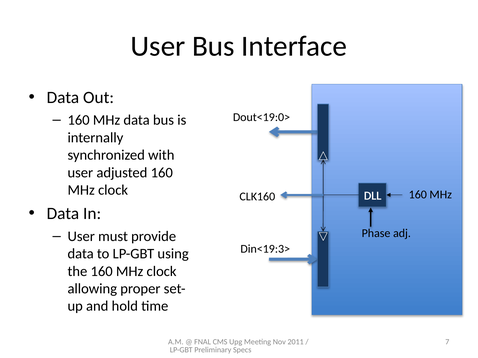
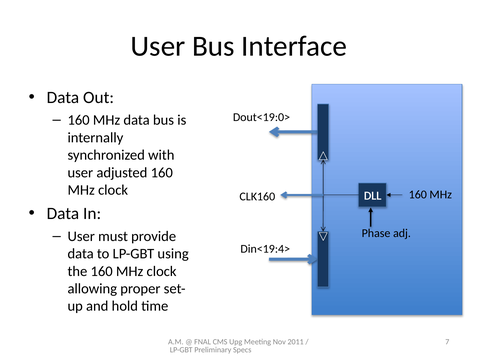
Din<19:3>: Din<19:3> -> Din<19:4> (265, 249)
